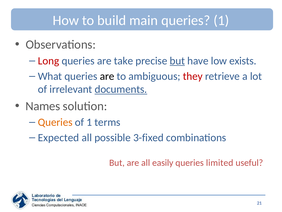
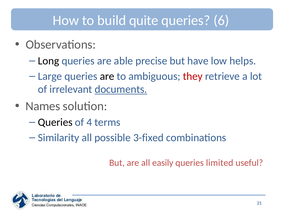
main: main -> quite (144, 20)
queries 1: 1 -> 6 (221, 20)
Long colour: red -> black (49, 61)
take: take -> able (123, 61)
but underline: present -> none (177, 61)
exists: exists -> helps (243, 61)
What: What -> Large (50, 76)
Queries colour: orange -> black (55, 122)
of 1: 1 -> 4 (89, 122)
Expected: Expected -> Similarity (59, 137)
